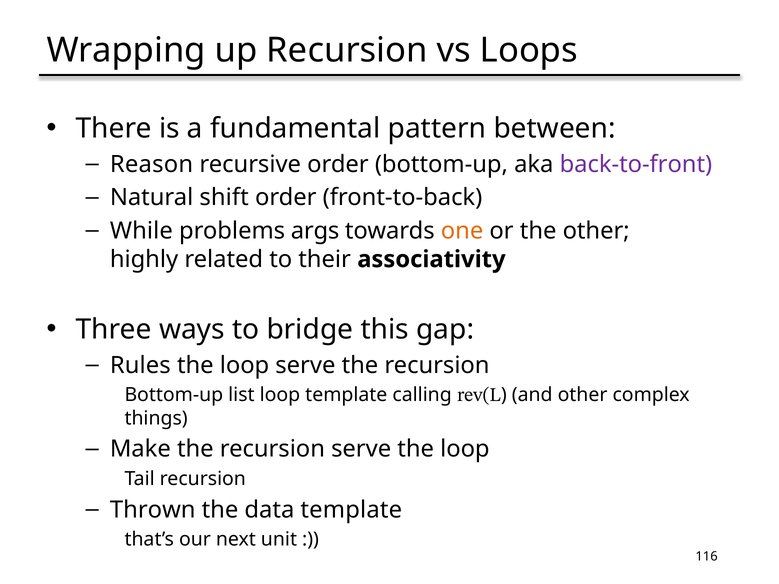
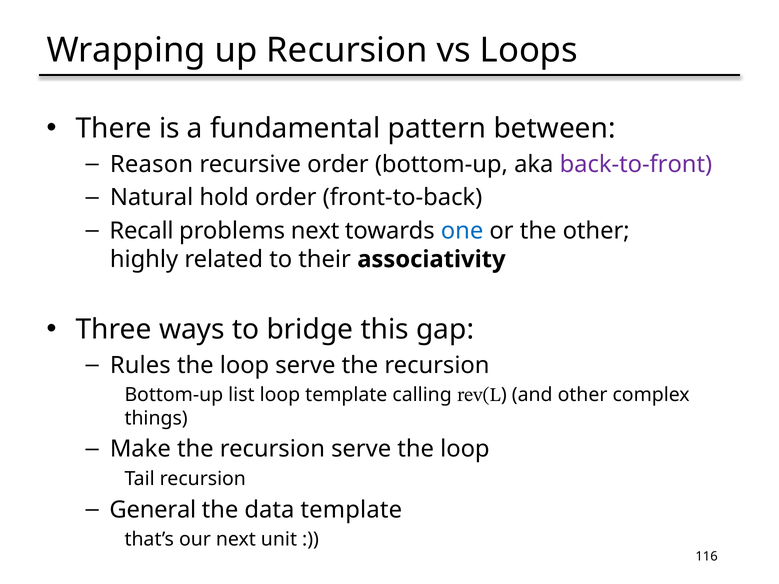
shift: shift -> hold (224, 198)
While: While -> Recall (142, 231)
problems args: args -> next (315, 231)
one colour: orange -> blue (462, 231)
Thrown: Thrown -> General (153, 510)
